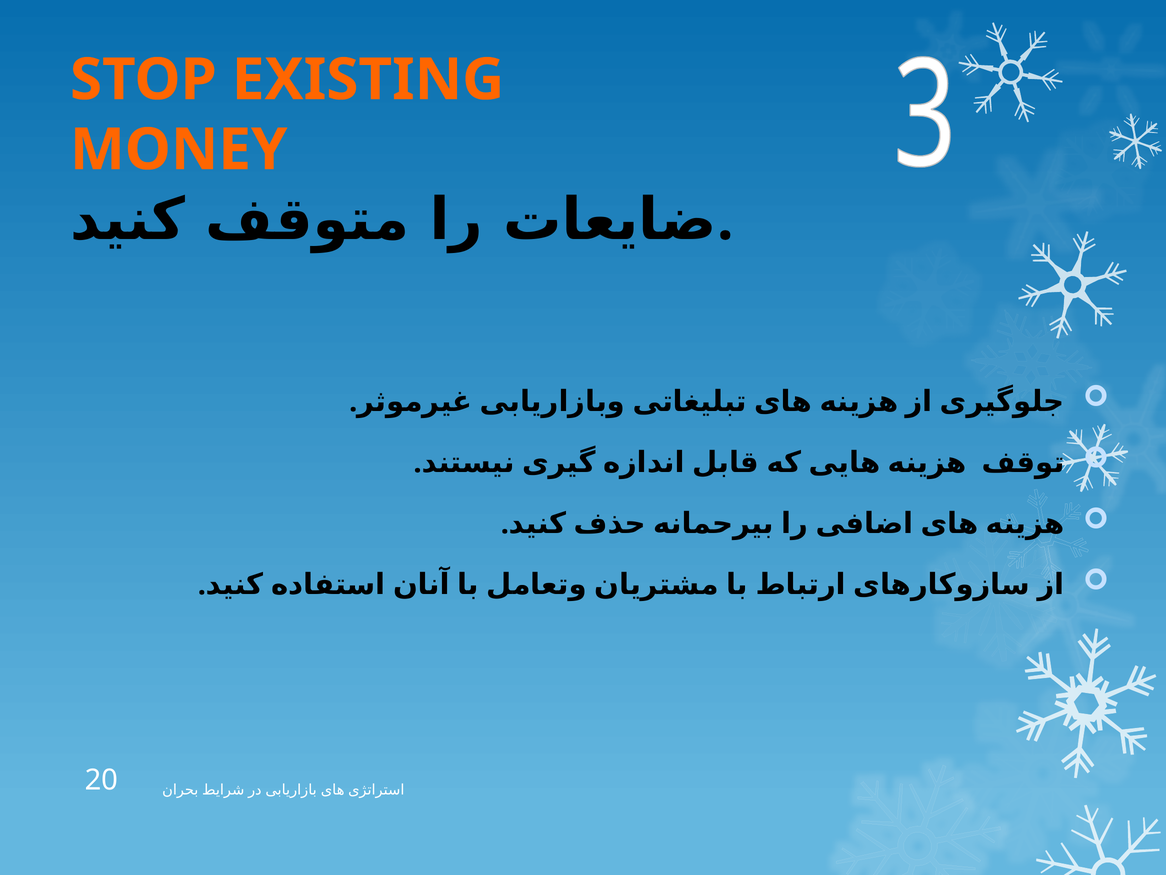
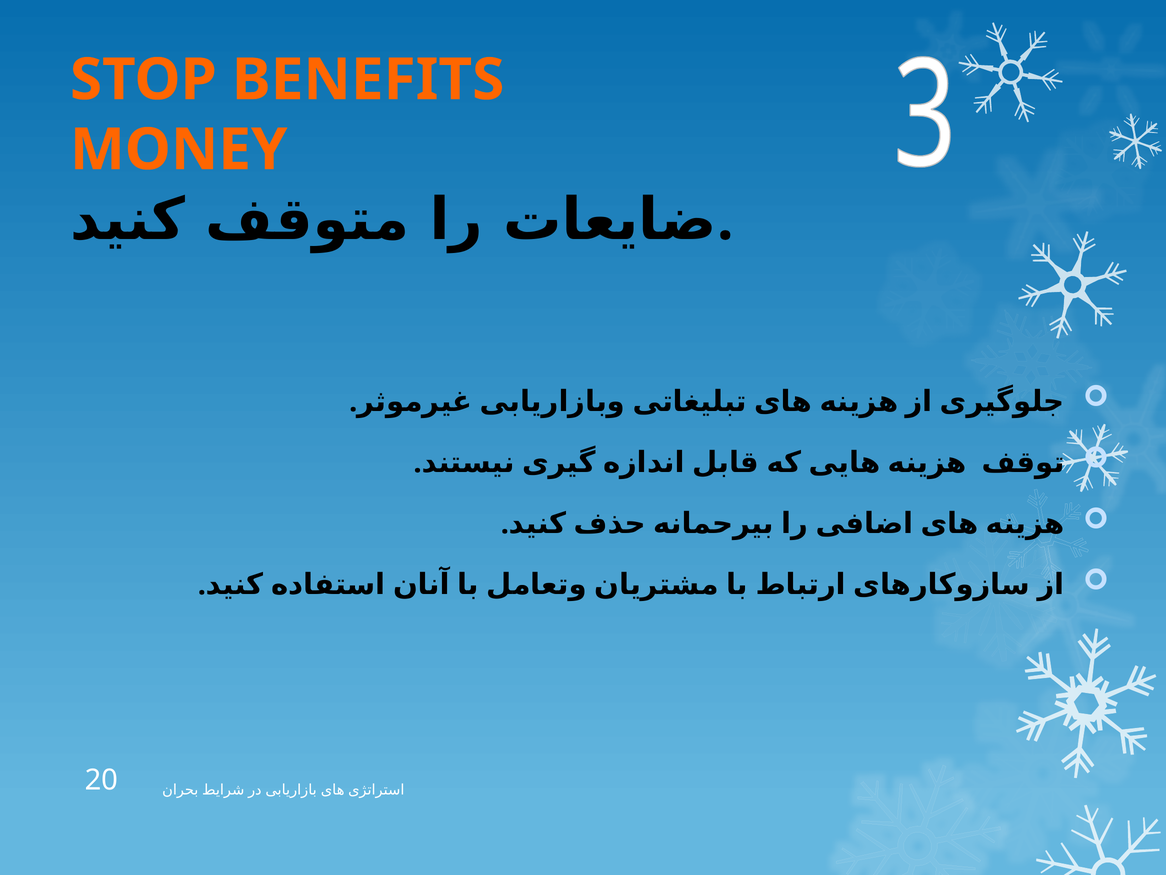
EXISTING: EXISTING -> BENEFITS (368, 80)
